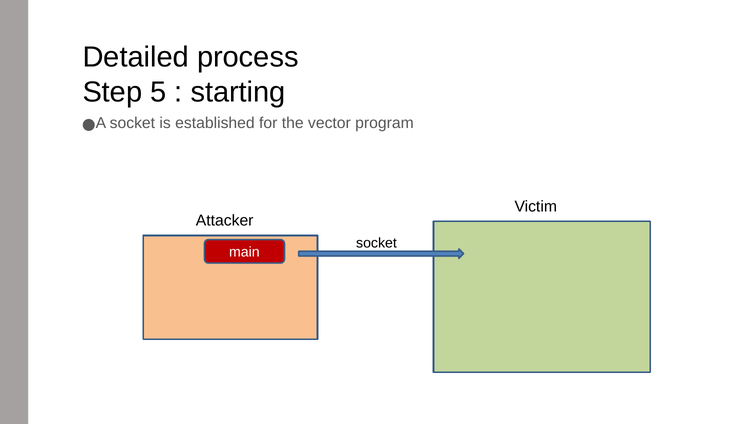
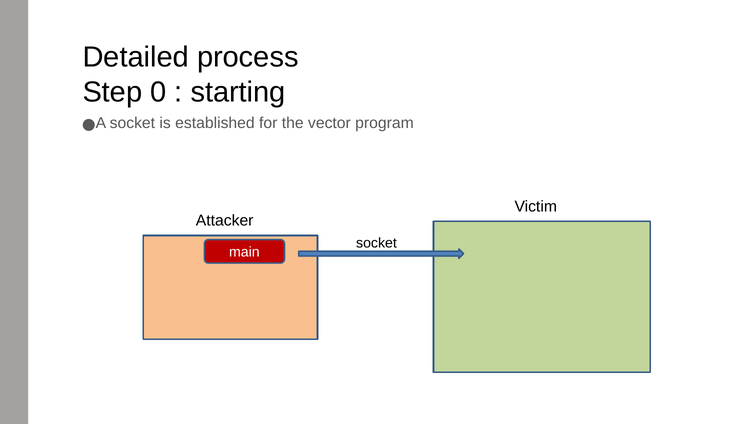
5: 5 -> 0 (158, 92)
